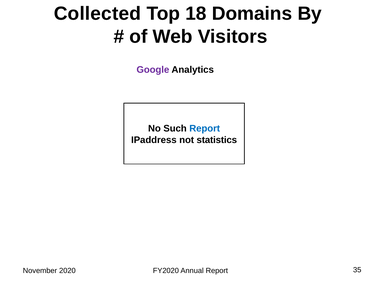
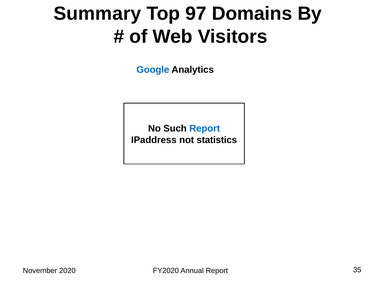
Collected: Collected -> Summary (97, 14)
18: 18 -> 97 (196, 14)
Google colour: purple -> blue (153, 70)
